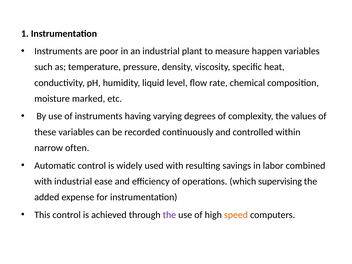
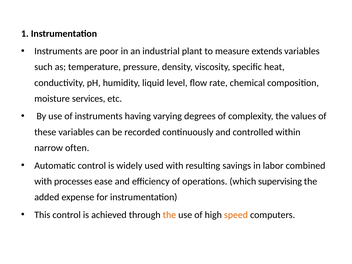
happen: happen -> extends (267, 51)
marked: marked -> services (89, 99)
with industrial: industrial -> processes (73, 181)
the colour: purple -> orange (169, 215)
